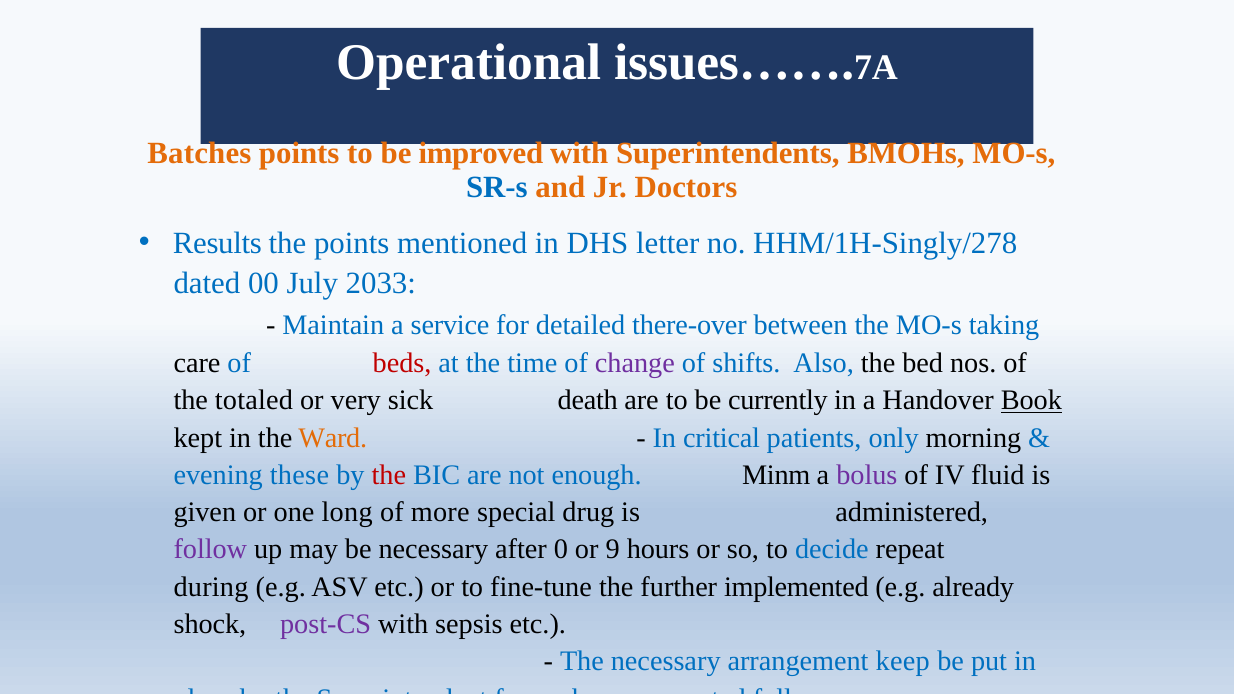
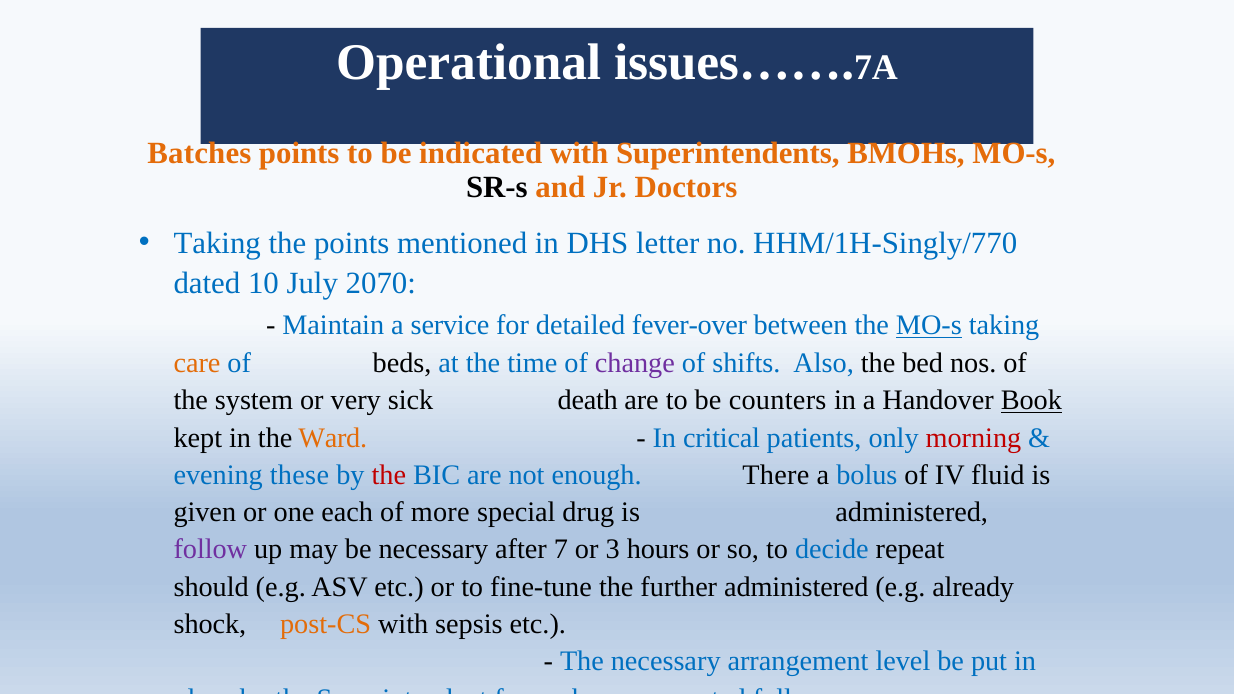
improved: improved -> indicated (481, 154)
SR-s colour: blue -> black (497, 187)
Results: Results -> Taking (217, 243)
HHM/1H-Singly/278: HHM/1H-Singly/278 -> HHM/1H-Singly/770 (885, 243)
00: 00 -> 10 (263, 284)
2033: 2033 -> 2070 (381, 284)
there-over: there-over -> fever-over (690, 325)
MO-s underline: none -> present (929, 325)
care colour: black -> orange (197, 363)
beds colour: red -> black (402, 363)
totaled: totaled -> system (254, 400)
currently: currently -> counters (778, 400)
morning colour: black -> red (973, 438)
Minm: Minm -> There (776, 475)
bolus colour: purple -> blue (867, 475)
long: long -> each (347, 512)
0: 0 -> 7 (561, 550)
9: 9 -> 3 (613, 550)
during: during -> should (211, 587)
further implemented: implemented -> administered (796, 587)
post-CS colour: purple -> orange (326, 624)
keep: keep -> level (903, 662)
